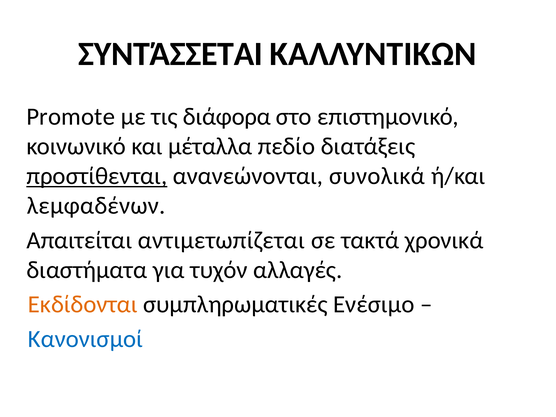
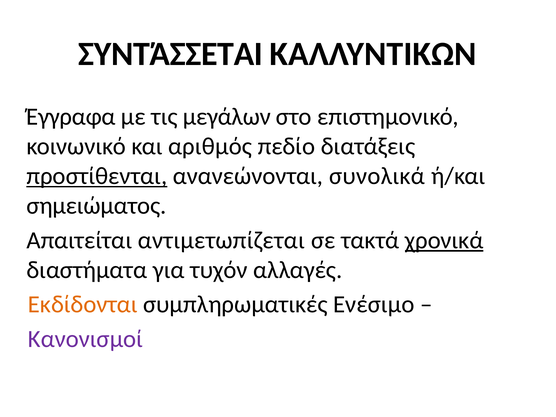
Promote: Promote -> Έγγραφα (71, 117)
διάφορα: διάφορα -> μεγάλων (227, 117)
μέταλλα: μέταλλα -> αριθμός (210, 146)
λεμφαδένων: λεμφαδένων -> σημειώματος (96, 206)
χρονικά underline: none -> present (444, 240)
Κανονισμοί colour: blue -> purple (85, 339)
